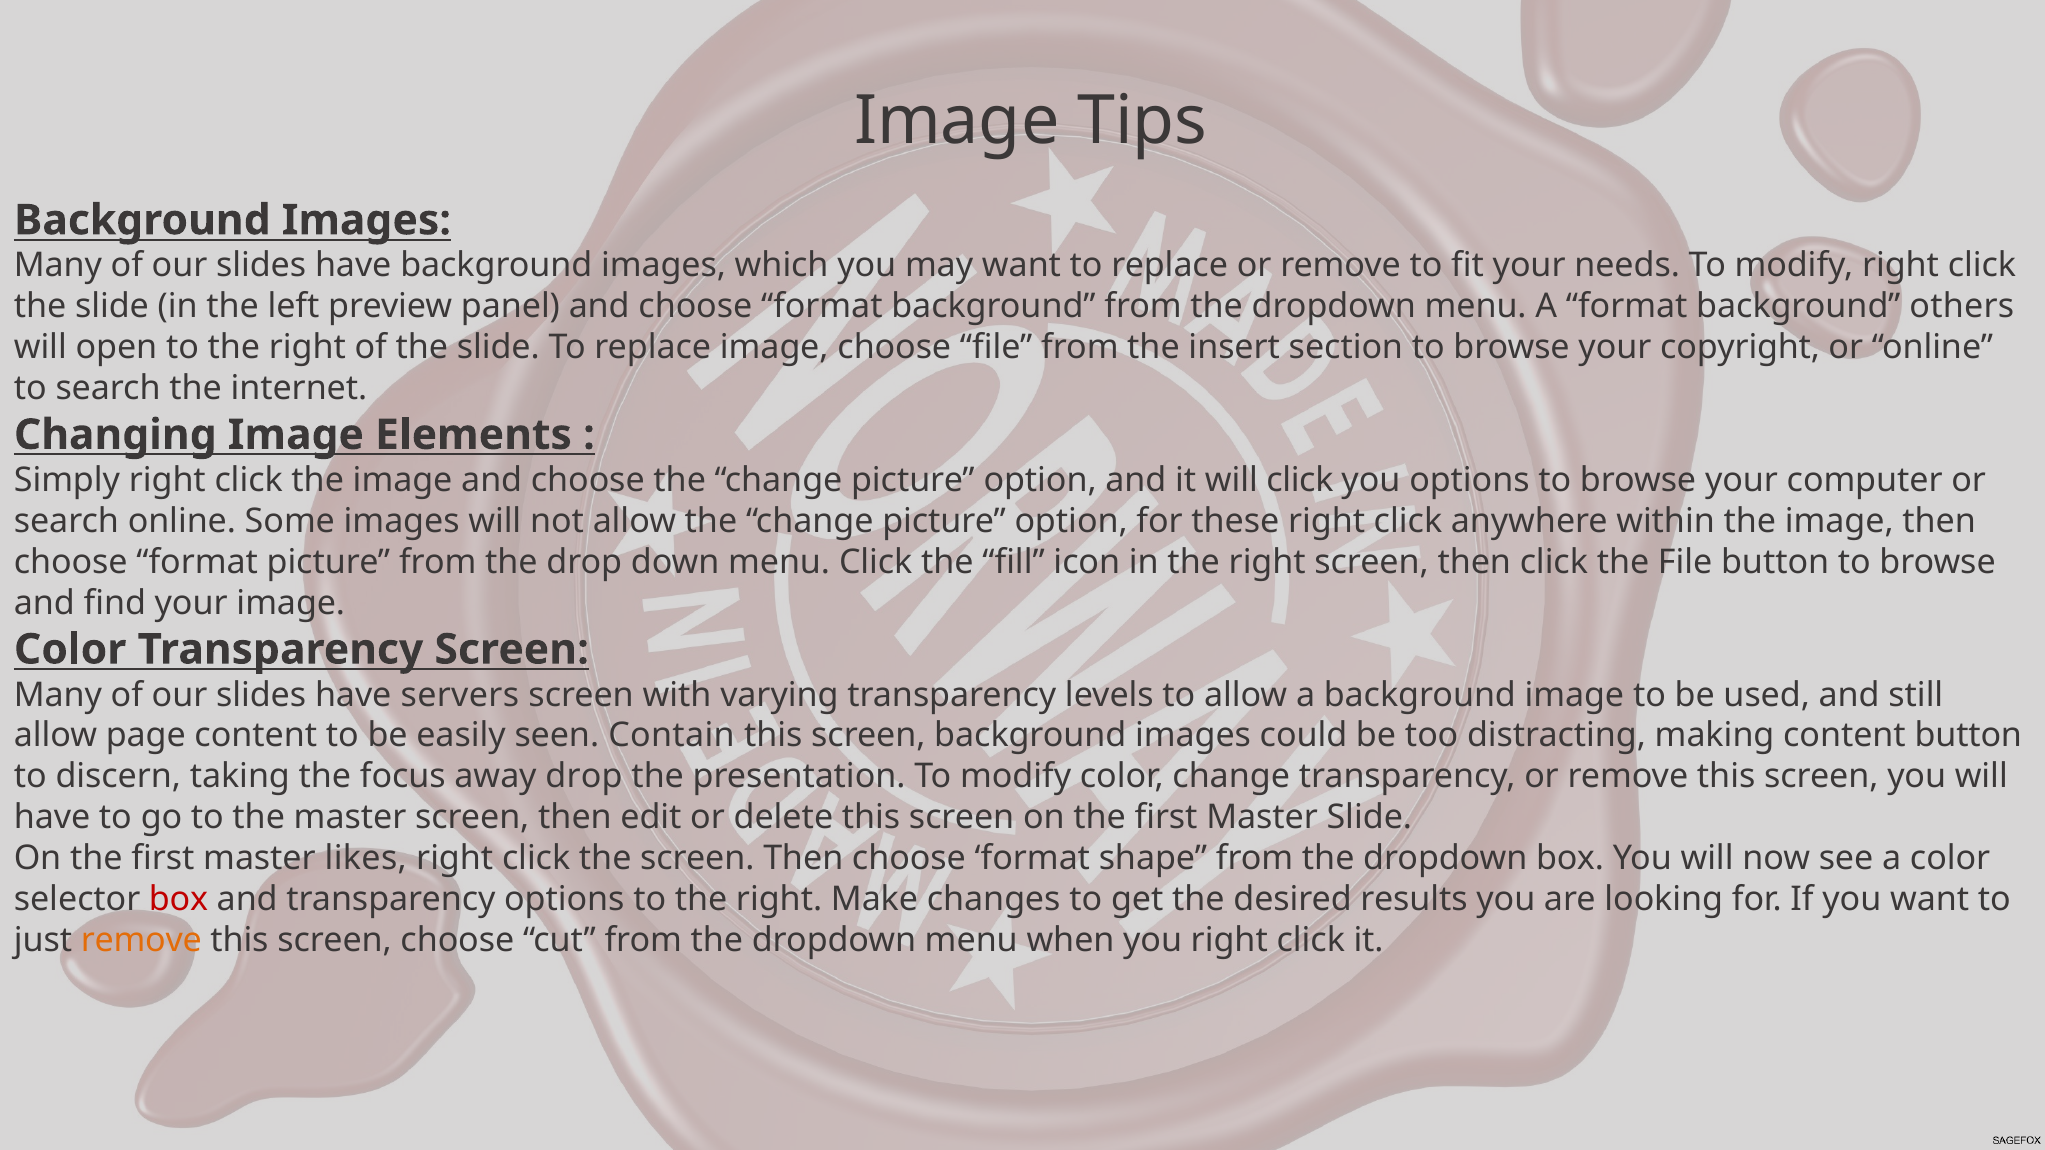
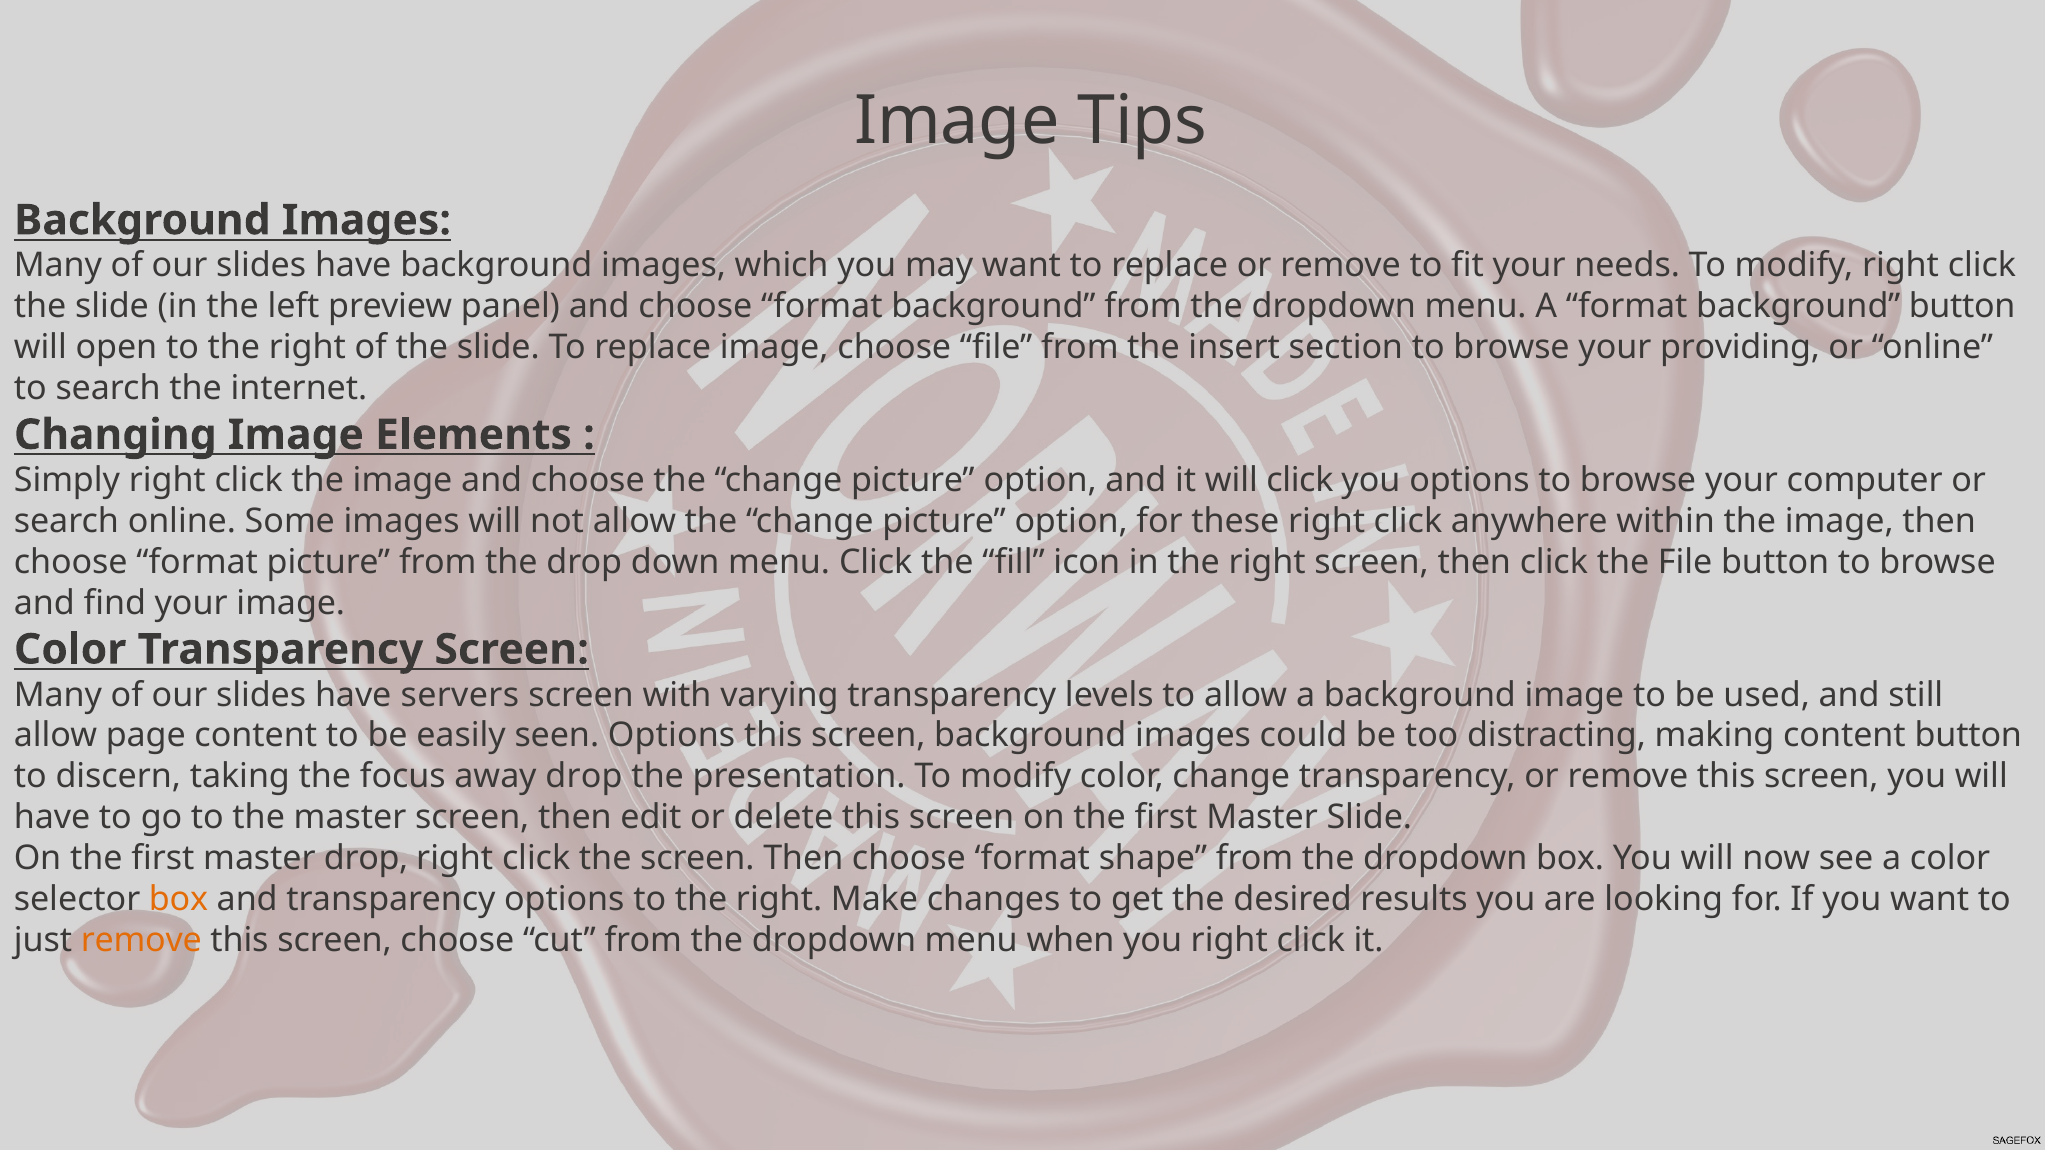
background others: others -> button (1962, 307)
copyright: copyright -> providing (1740, 347)
seen Contain: Contain -> Options (672, 736)
master likes: likes -> drop (366, 859)
box colour: red -> orange (179, 899)
